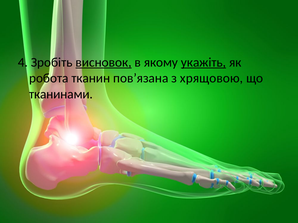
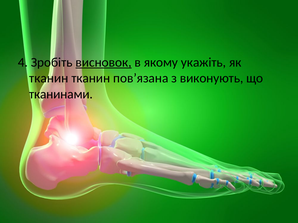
укажіть underline: present -> none (204, 63)
робота: робота -> тканин (49, 78)
хрящовою: хрящовою -> виконують (212, 78)
